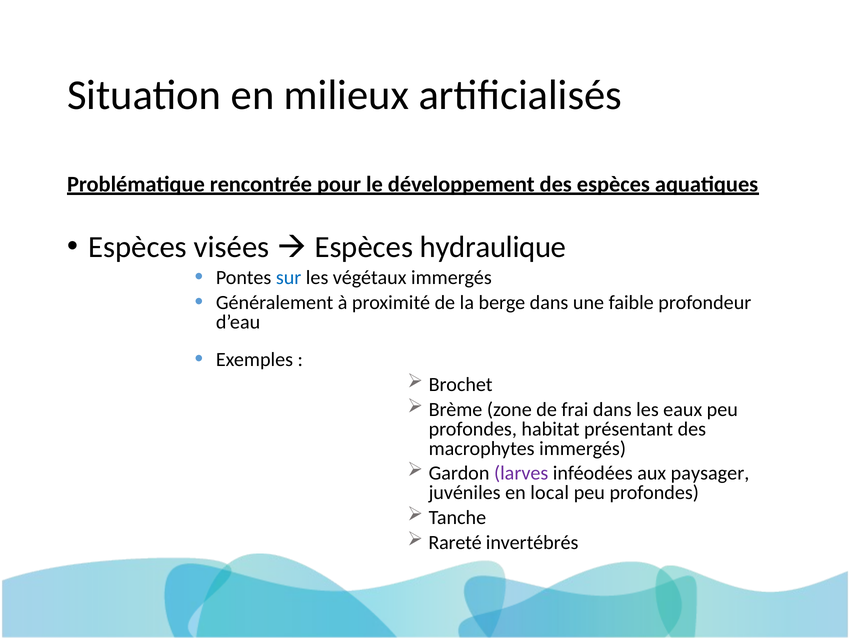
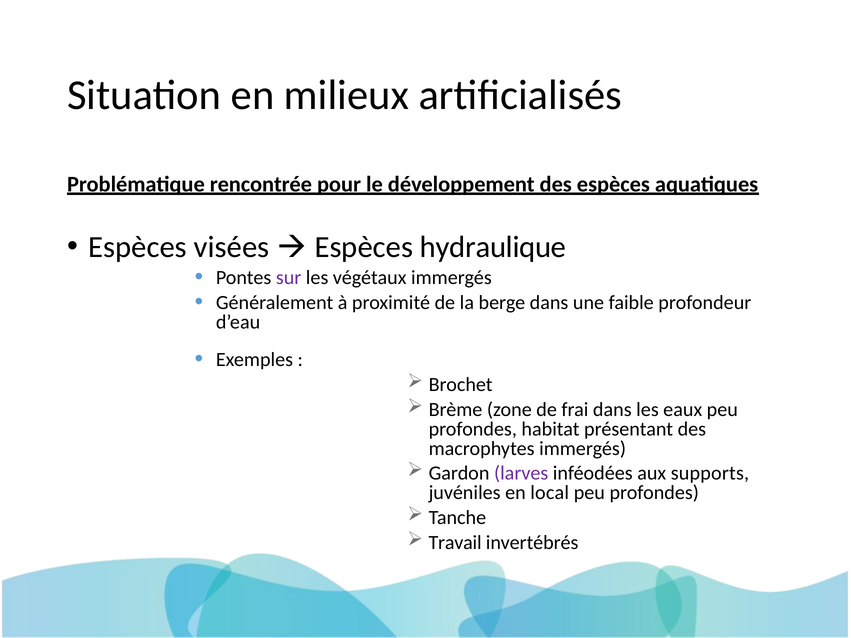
sur colour: blue -> purple (289, 278)
paysager: paysager -> supports (710, 473)
Rareté: Rareté -> Travail (455, 543)
